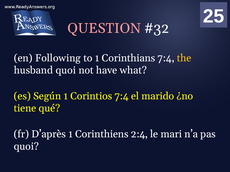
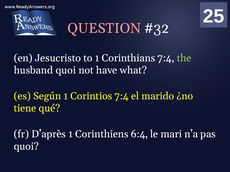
Following: Following -> Jesucristo (58, 58)
the colour: yellow -> light green (184, 58)
2:4: 2:4 -> 6:4 (139, 134)
